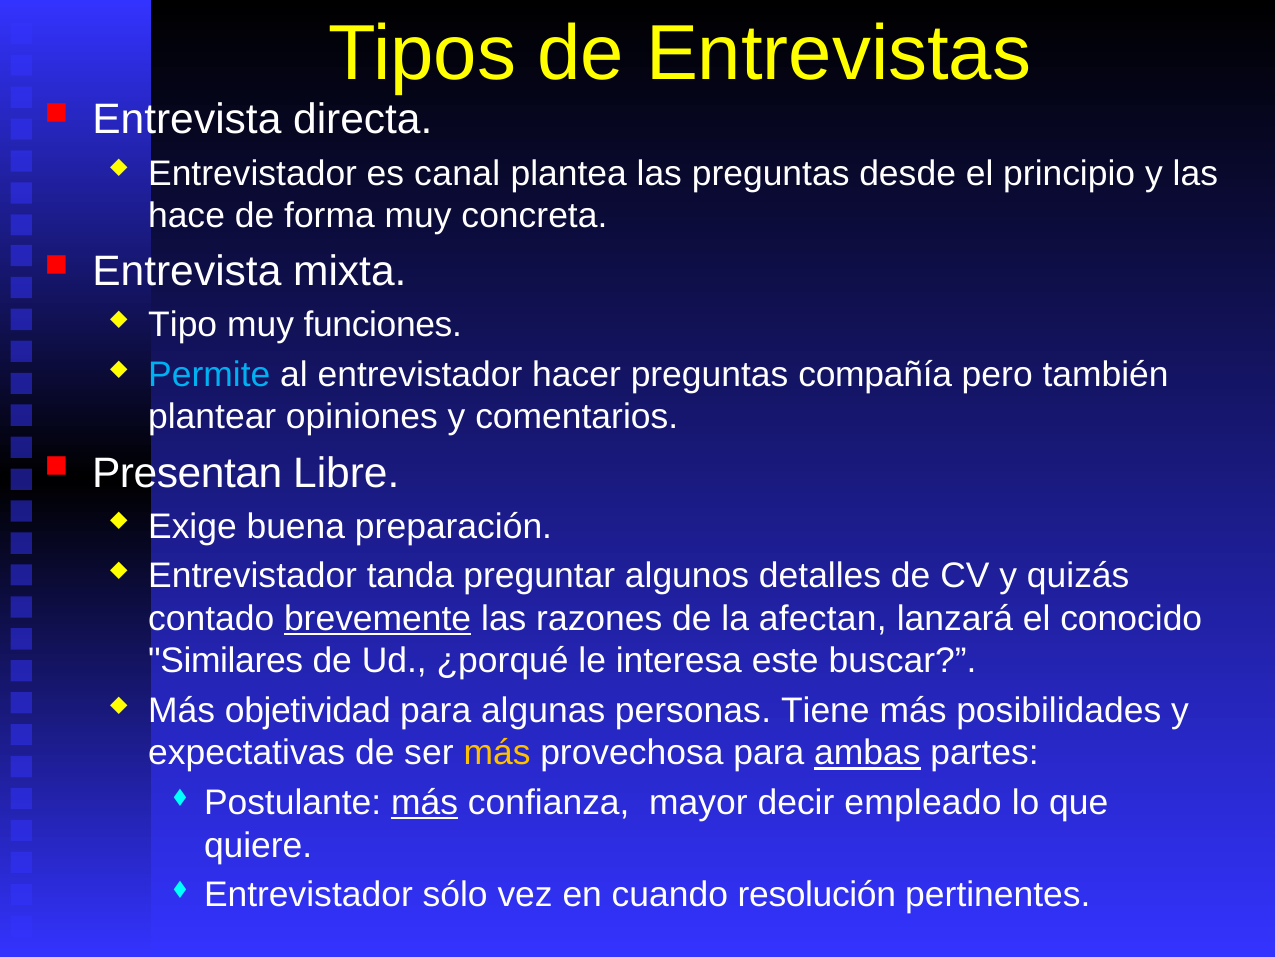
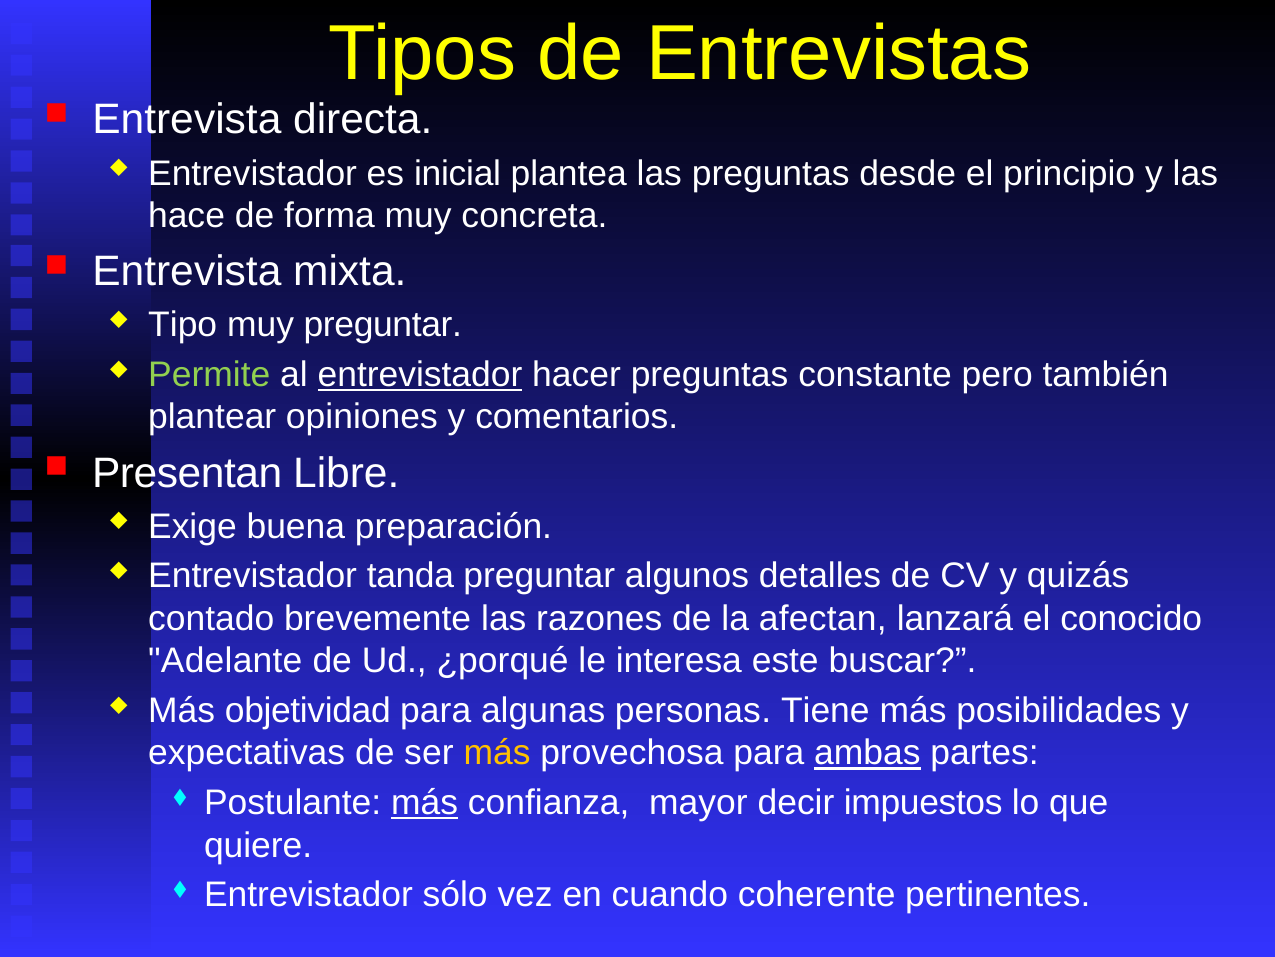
canal: canal -> inicial (458, 173)
muy funciones: funciones -> preguntar (383, 325)
Permite colour: light blue -> light green (209, 374)
entrevistador underline: none -> present (420, 374)
compañía: compañía -> constante (875, 374)
brevemente underline: present -> none (378, 618)
Similares: Similares -> Adelante (225, 661)
empleado: empleado -> impuestos (923, 802)
resolución: resolución -> coherente (817, 894)
